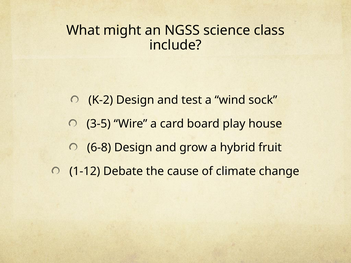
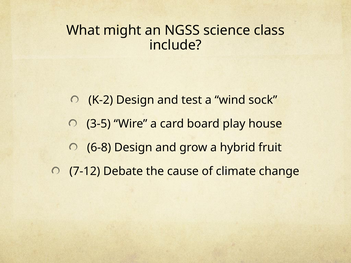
1-12: 1-12 -> 7-12 (85, 171)
